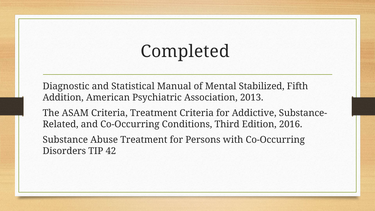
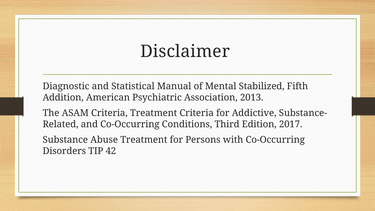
Completed: Completed -> Disclaimer (185, 51)
2016: 2016 -> 2017 (291, 124)
